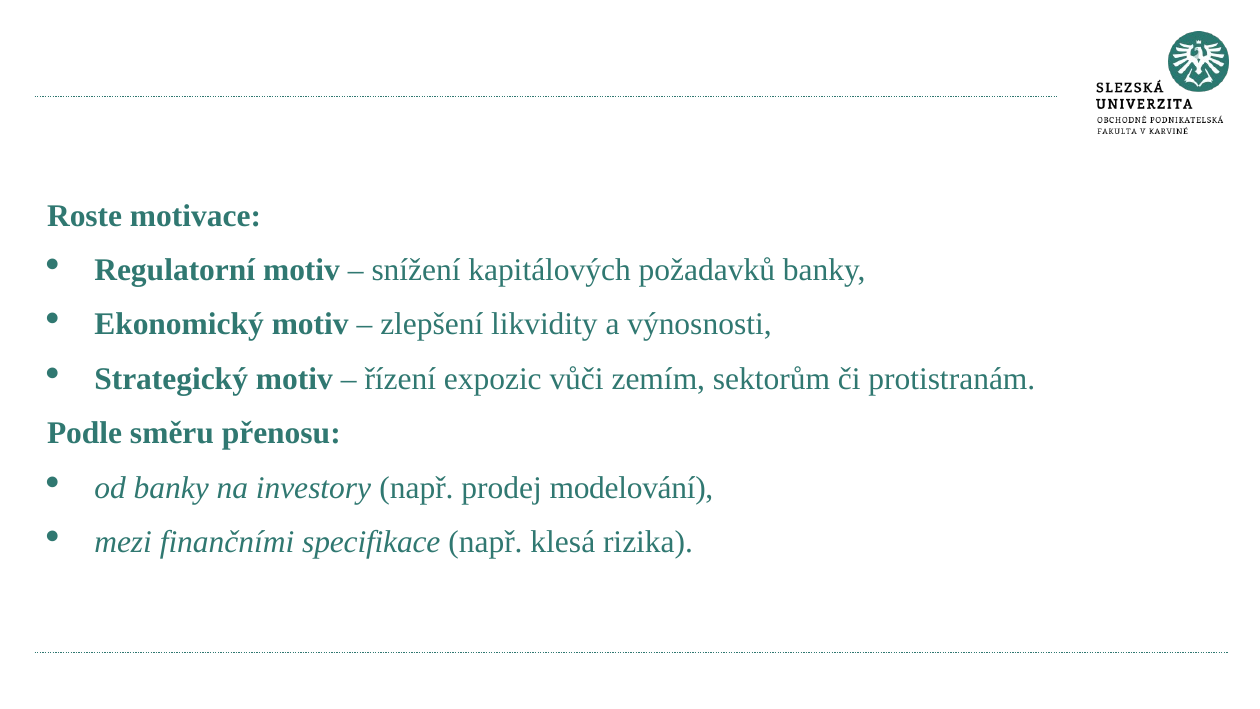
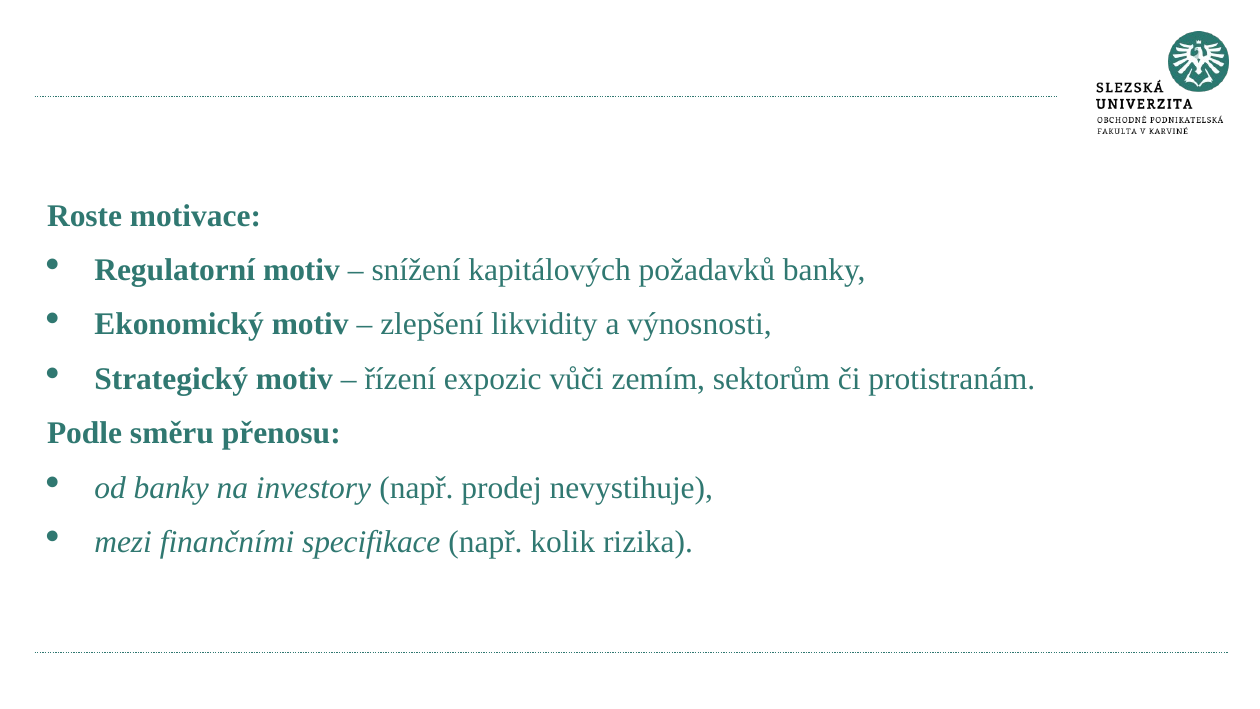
modelování: modelování -> nevystihuje (631, 488)
klesá: klesá -> kolik (563, 542)
